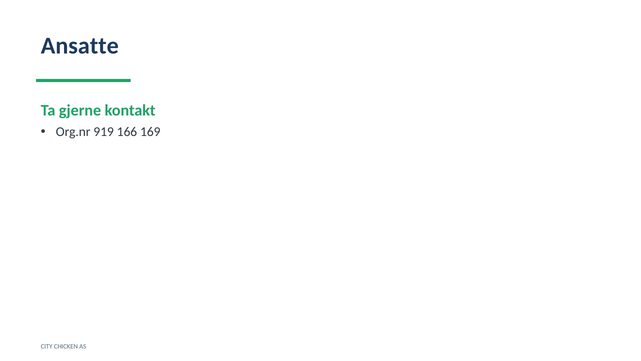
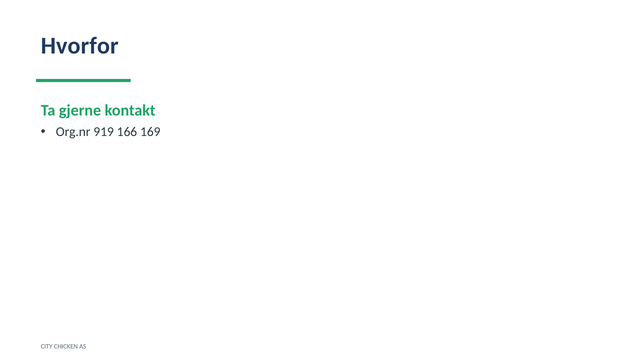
Ansatte: Ansatte -> Hvorfor (80, 46)
